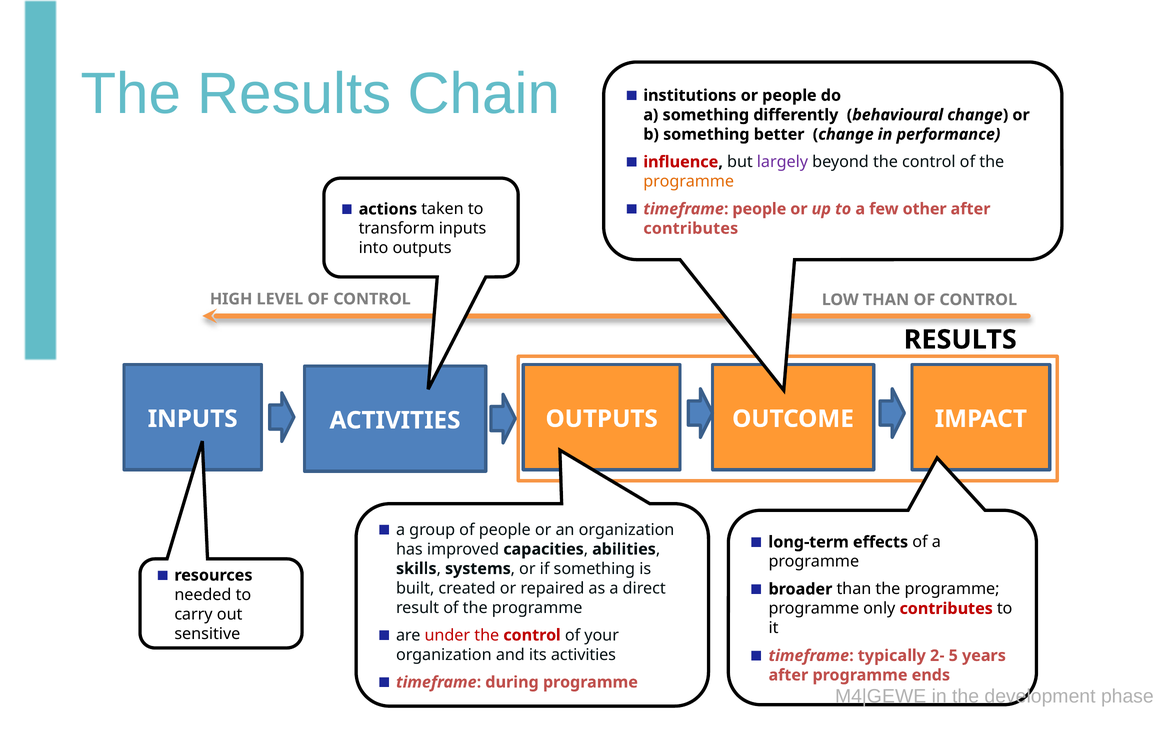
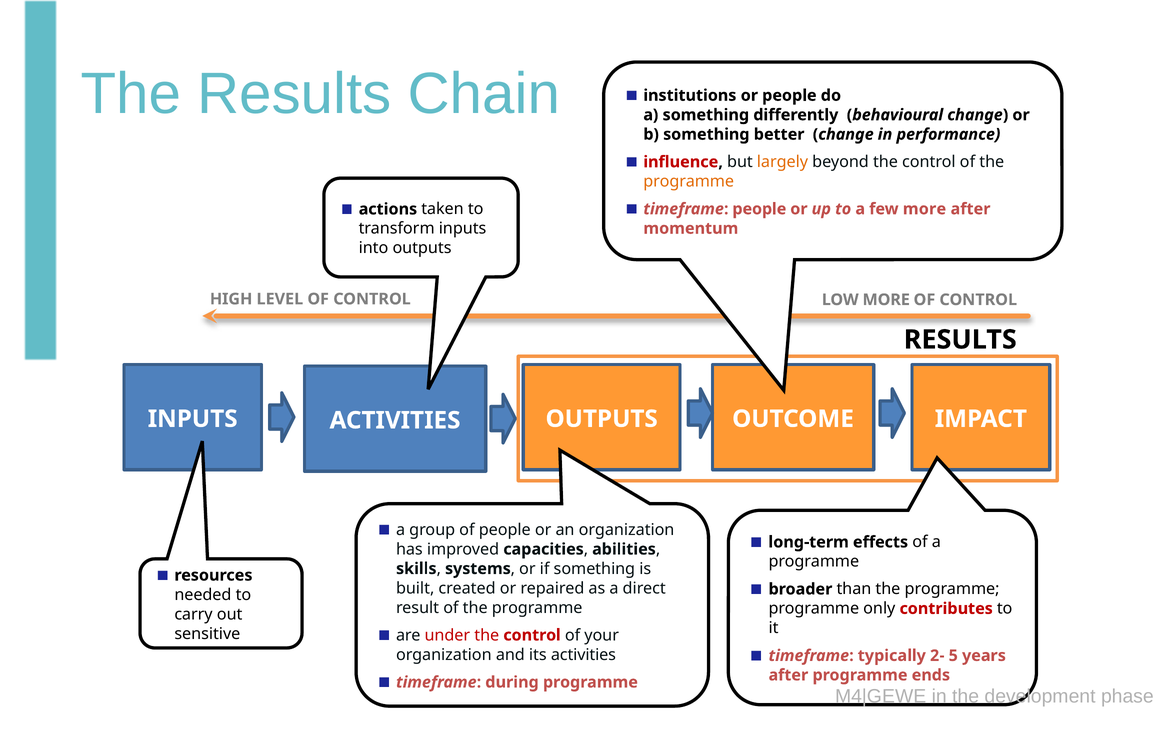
largely colour: purple -> orange (782, 162)
few other: other -> more (924, 209)
contributes: contributes -> momentum (691, 228)
LOW THAN: THAN -> MORE (886, 300)
